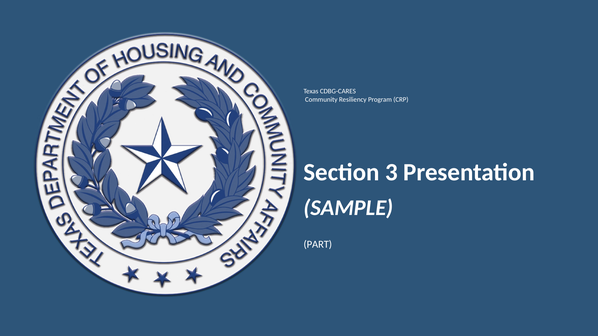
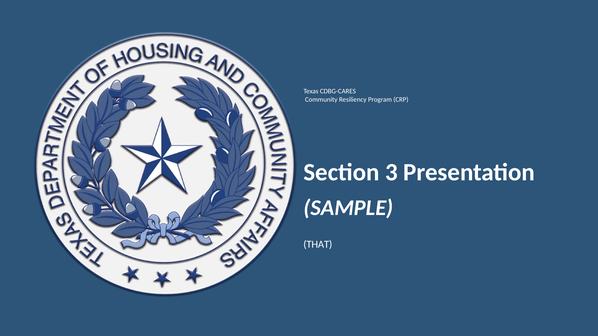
PART: PART -> THAT (318, 245)
